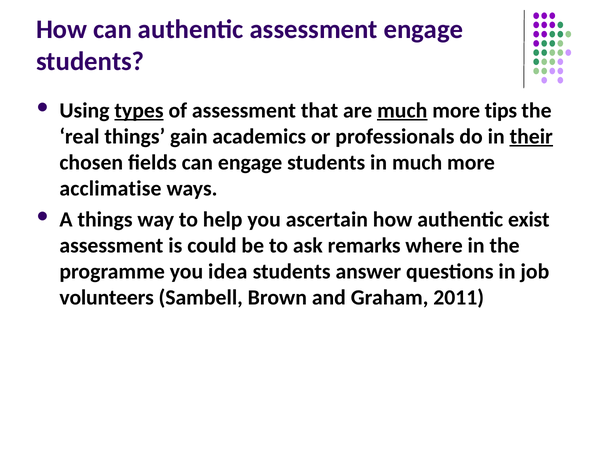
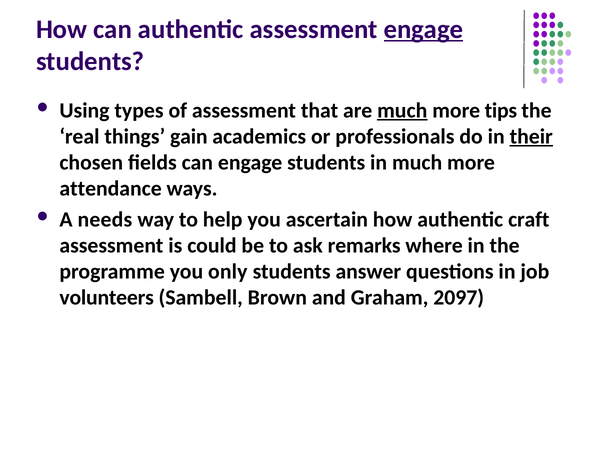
engage underline: none -> present (423, 29)
types underline: present -> none (139, 111)
acclimatise: acclimatise -> attendance (111, 189)
A things: things -> needs (105, 220)
exist: exist -> craft (529, 220)
idea: idea -> only (228, 272)
2011: 2011 -> 2097 (459, 298)
